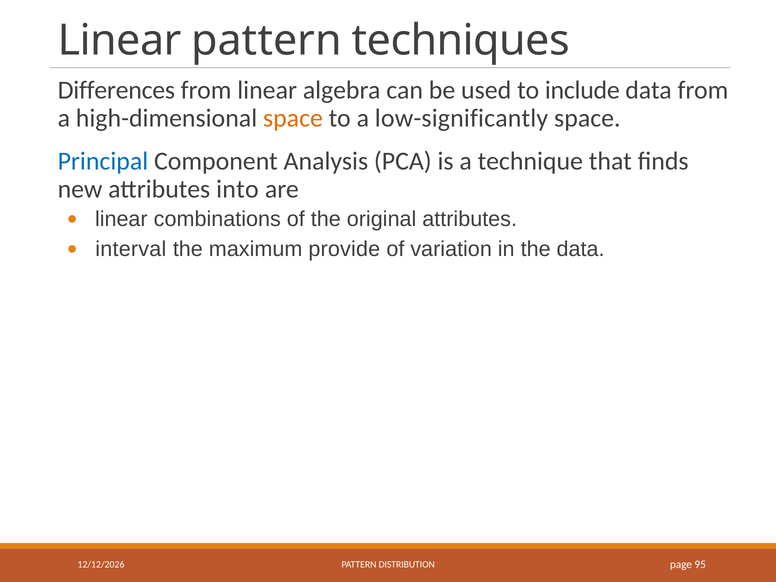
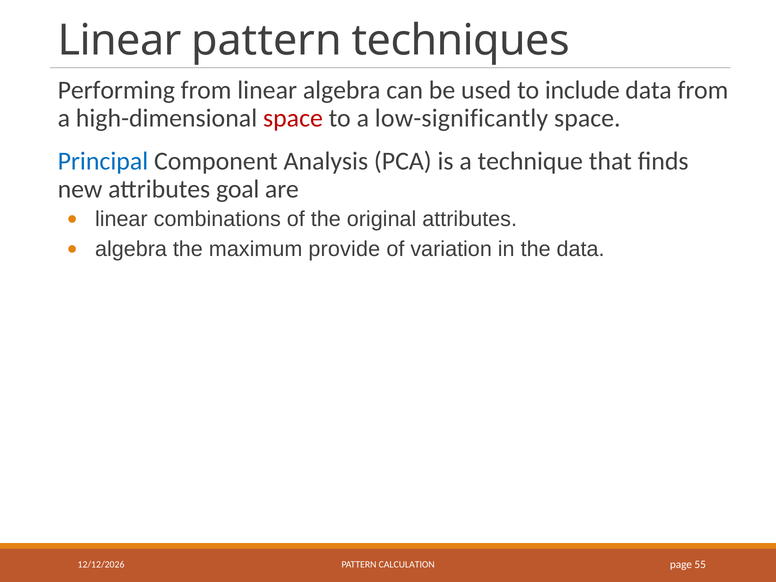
Differences: Differences -> Performing (116, 90)
space colour: orange -> red (293, 118)
into: into -> goal (238, 189)
interval: interval -> algebra (131, 249)
DISTRIBUTION: DISTRIBUTION -> CALCULATION (407, 564)
95: 95 -> 55 (700, 564)
